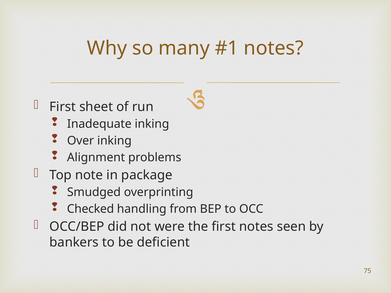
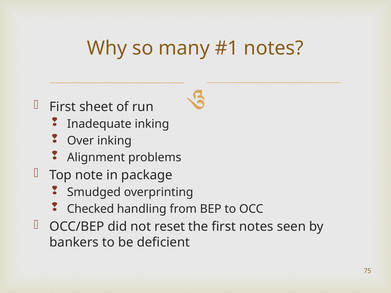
were: were -> reset (170, 227)
